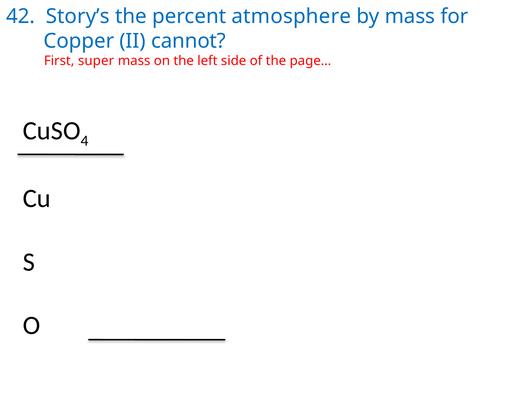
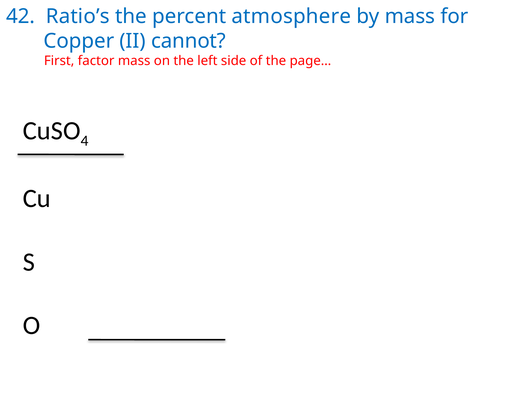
Story’s: Story’s -> Ratio’s (78, 16)
super: super -> factor (96, 61)
